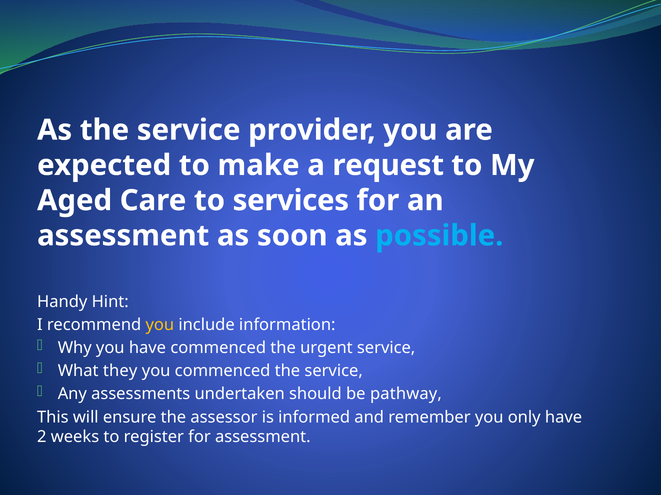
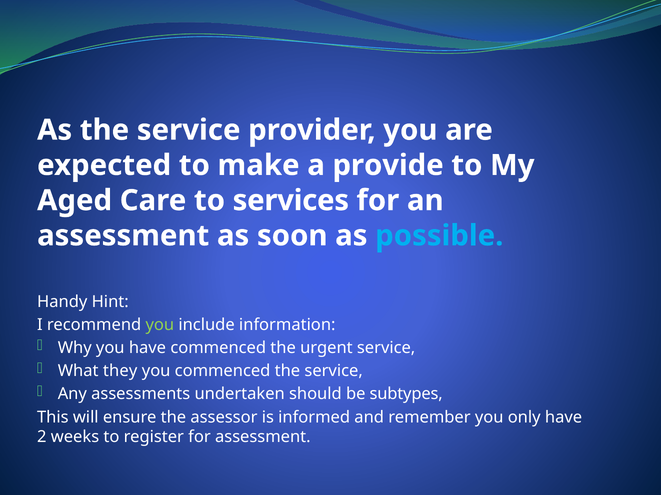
request: request -> provide (388, 166)
you colour: yellow -> light green (160, 325)
pathway: pathway -> subtypes (406, 395)
